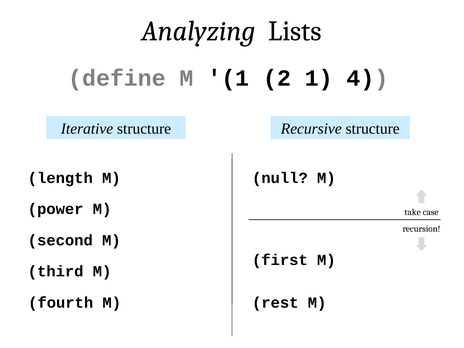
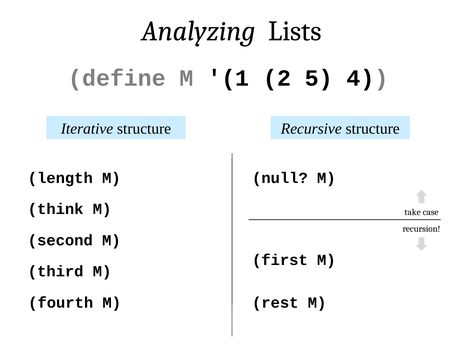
2 1: 1 -> 5 (319, 78)
power: power -> think (56, 209)
